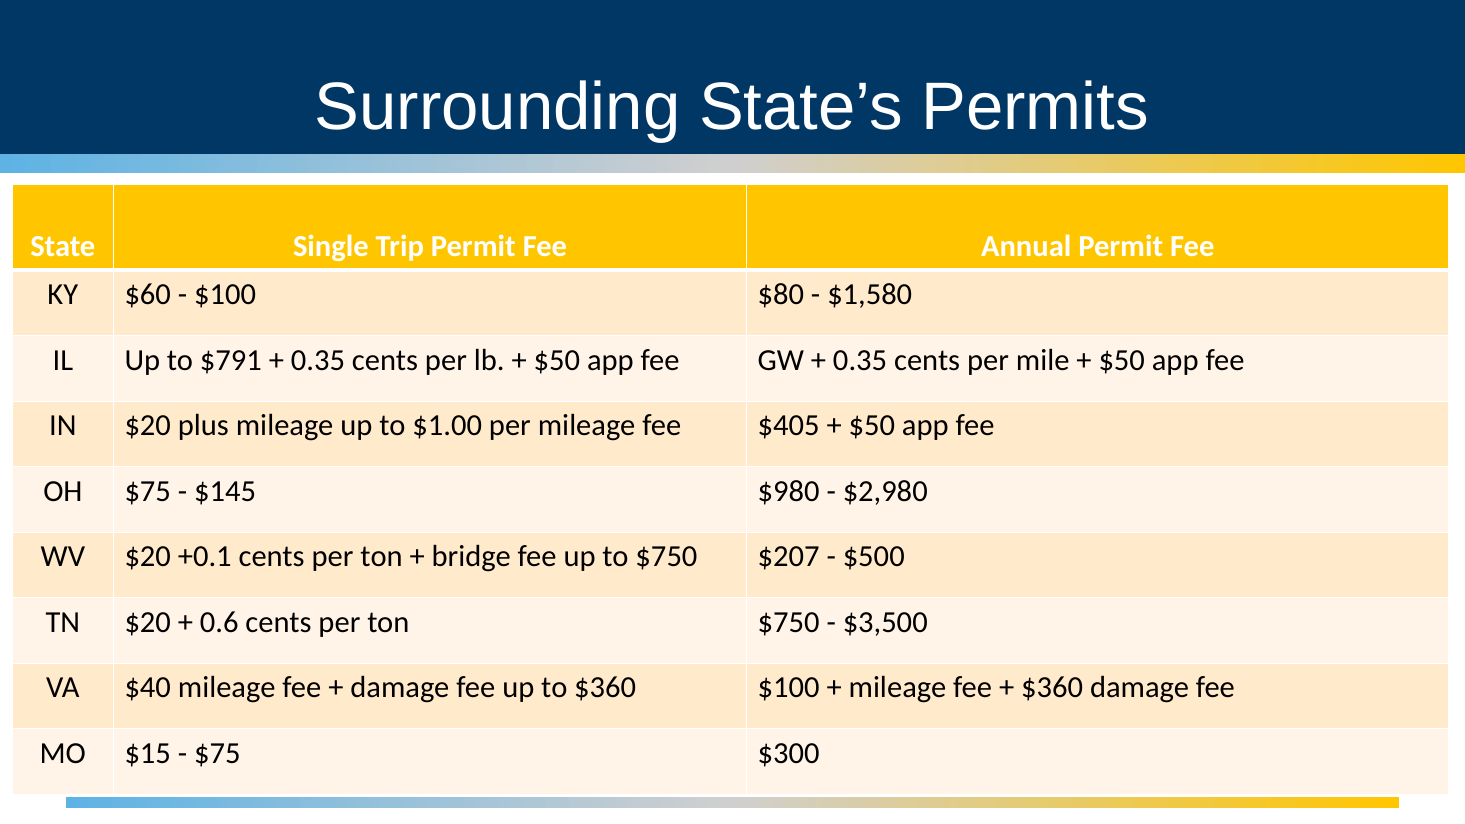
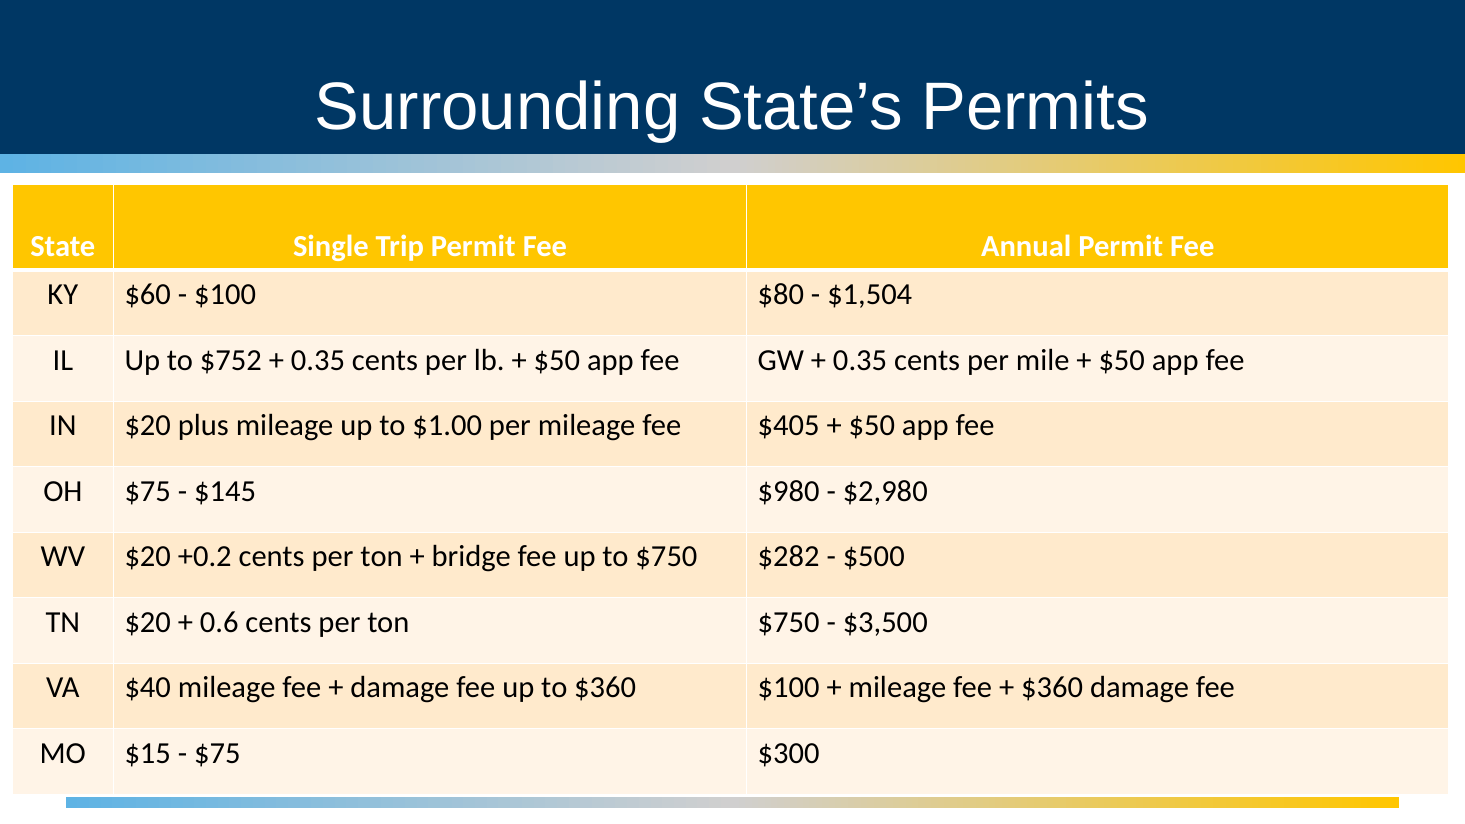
$1,580: $1,580 -> $1,504 (870, 295)
$791: $791 -> $752 (231, 360)
+0.1: +0.1 -> +0.2 (205, 557)
$207: $207 -> $282 (789, 557)
